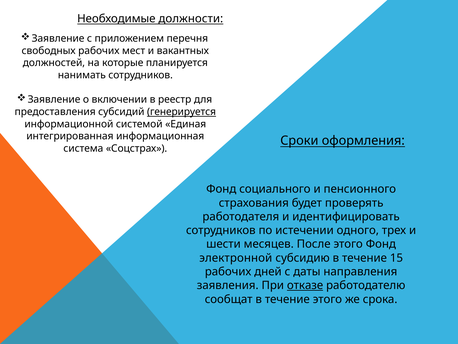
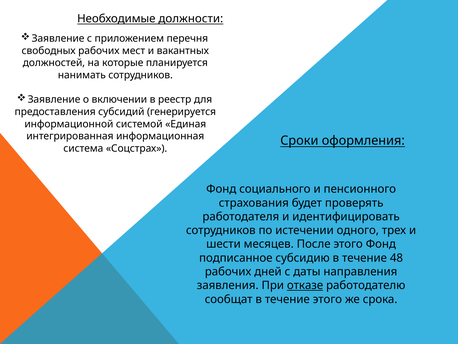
генерируется underline: present -> none (182, 112)
электронной: электронной -> подписанное (236, 258)
15: 15 -> 48 (396, 258)
